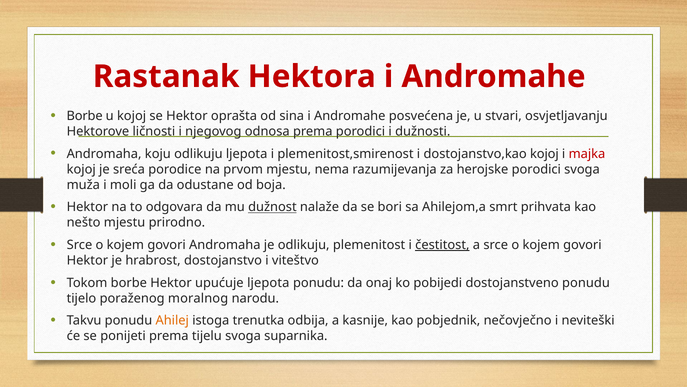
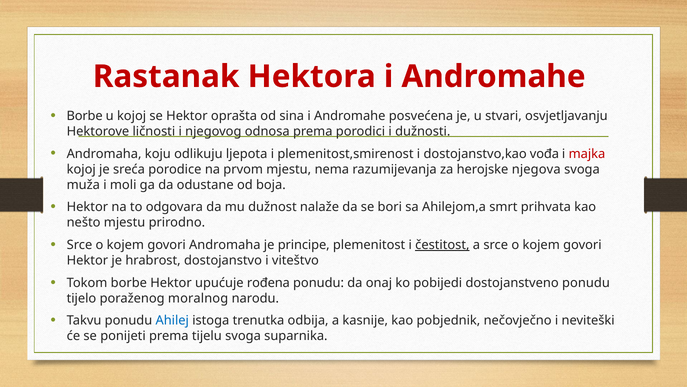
dostojanstvo,kao kojoj: kojoj -> vođa (544, 154)
herojske porodici: porodici -> njegova (536, 169)
dužnost underline: present -> none (272, 207)
je odlikuju: odlikuju -> principe (304, 245)
upućuje ljepota: ljepota -> rođena (268, 282)
Ahilej colour: orange -> blue (172, 320)
